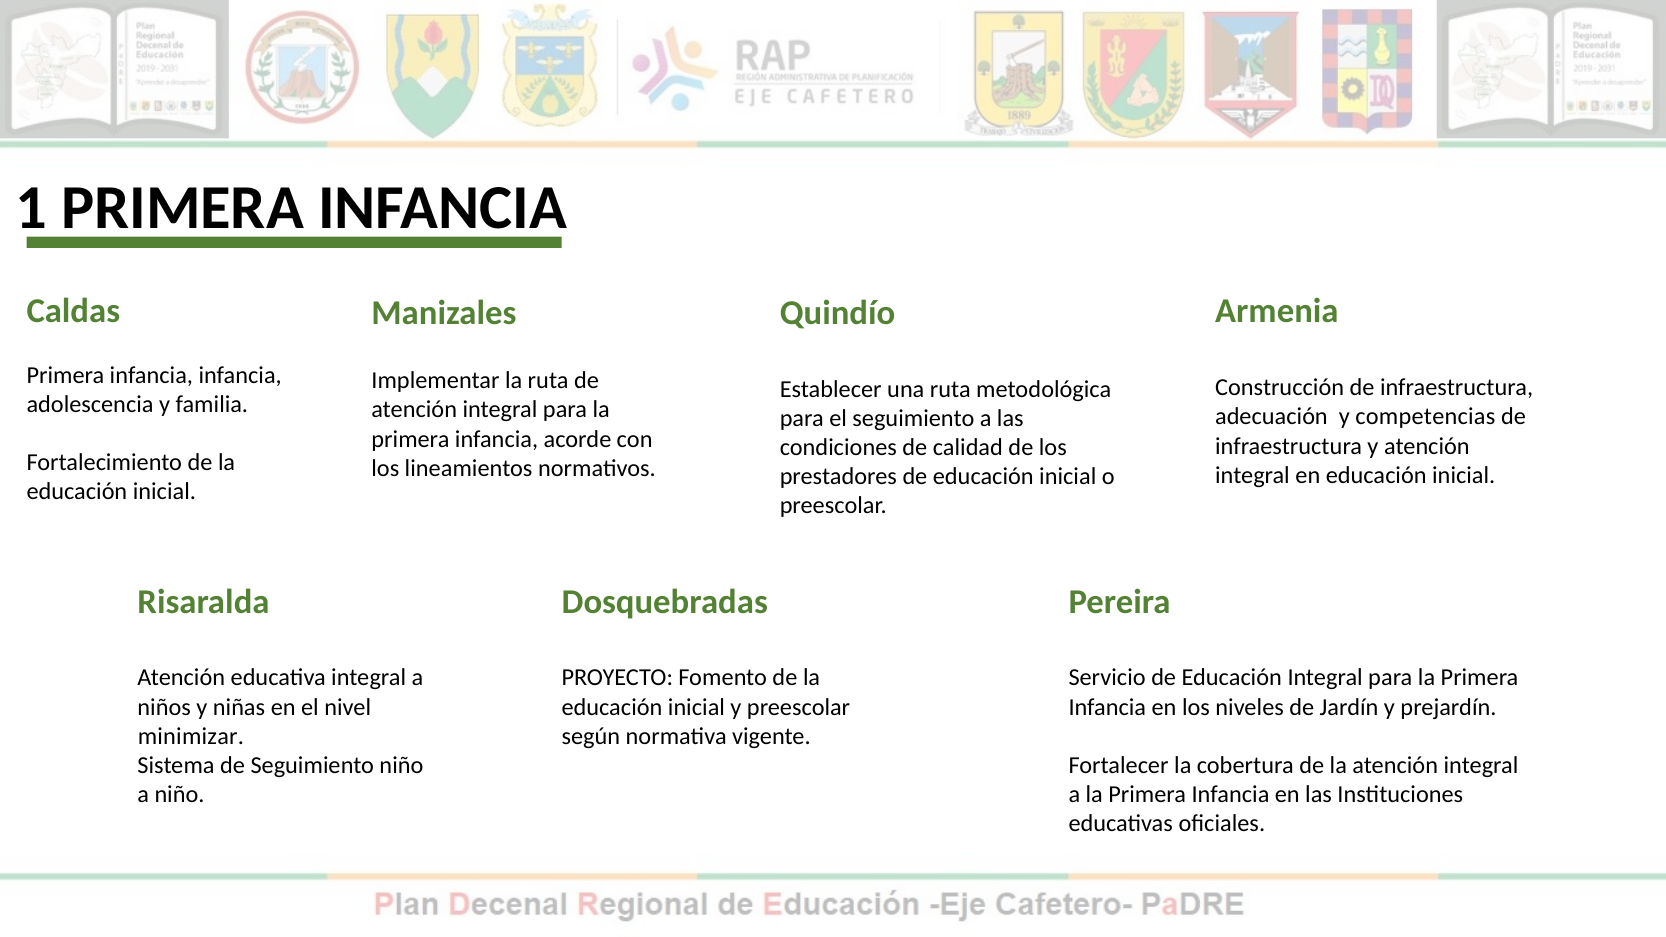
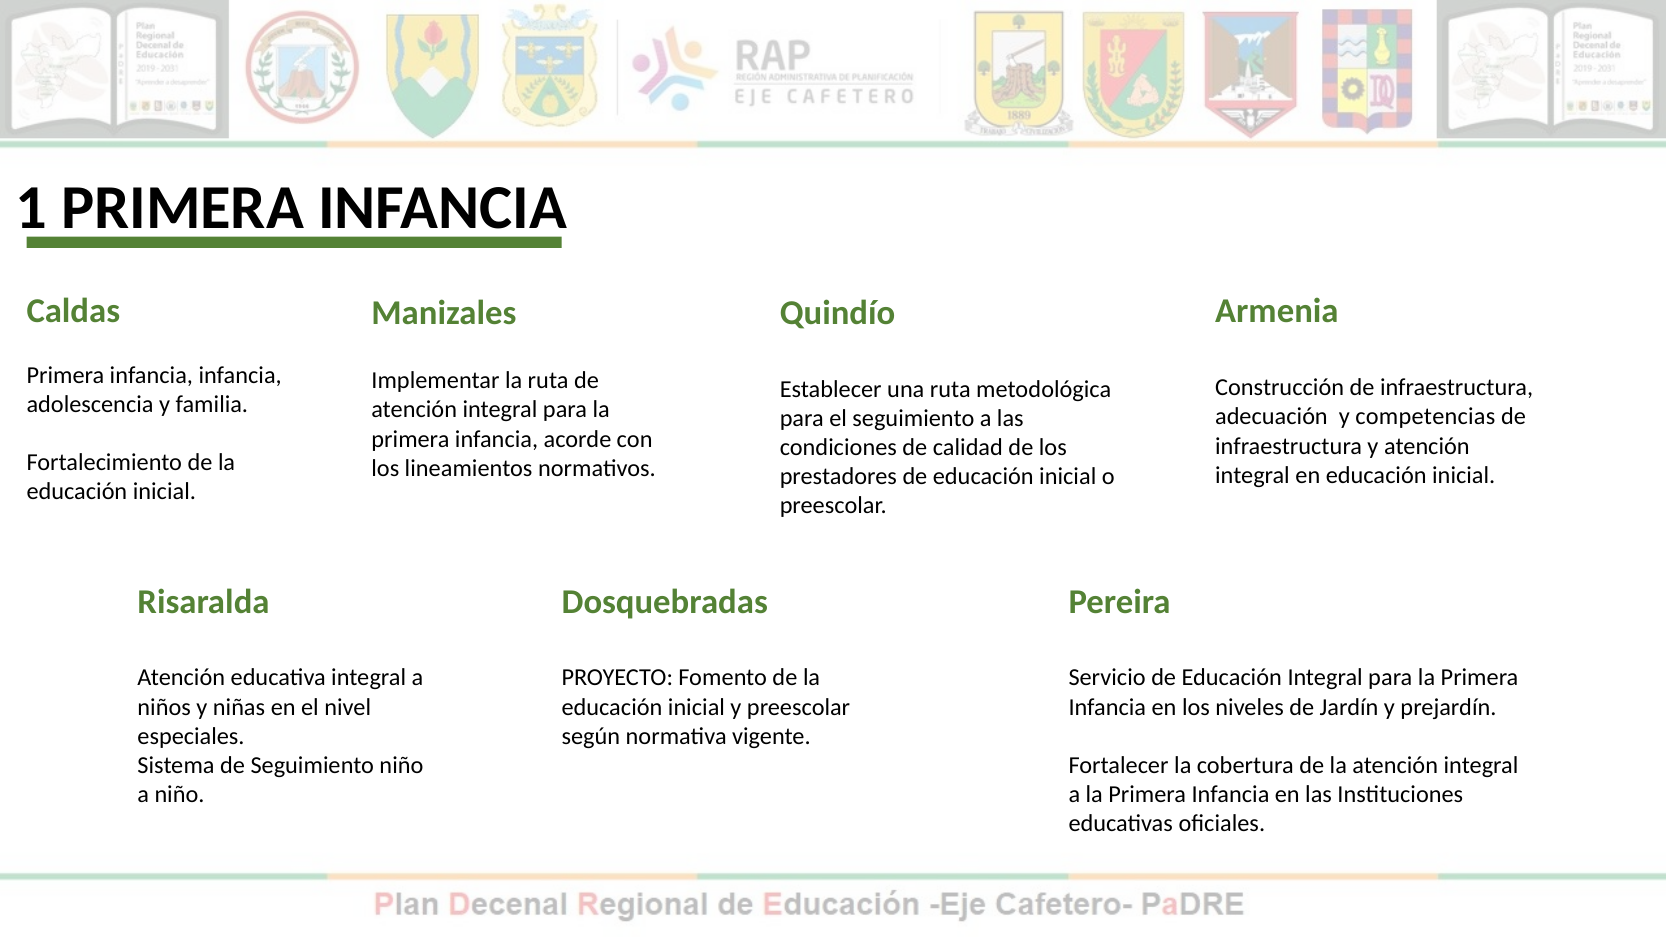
minimizar: minimizar -> especiales (191, 736)
